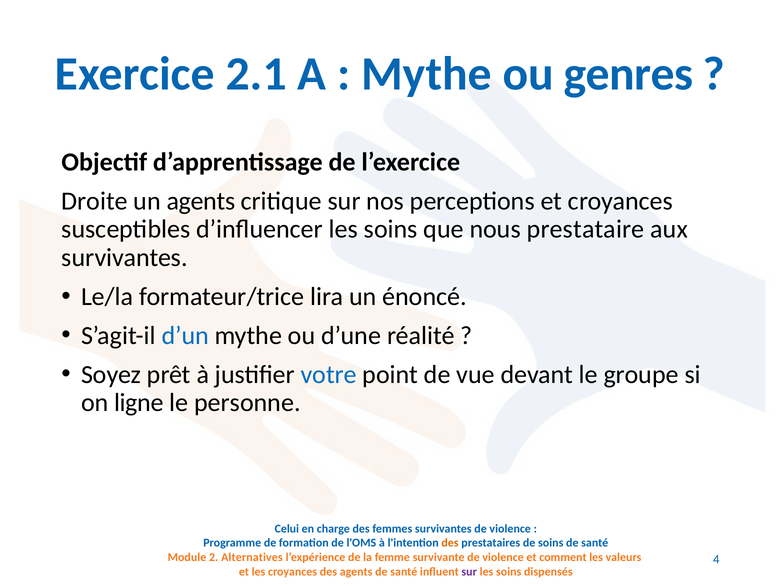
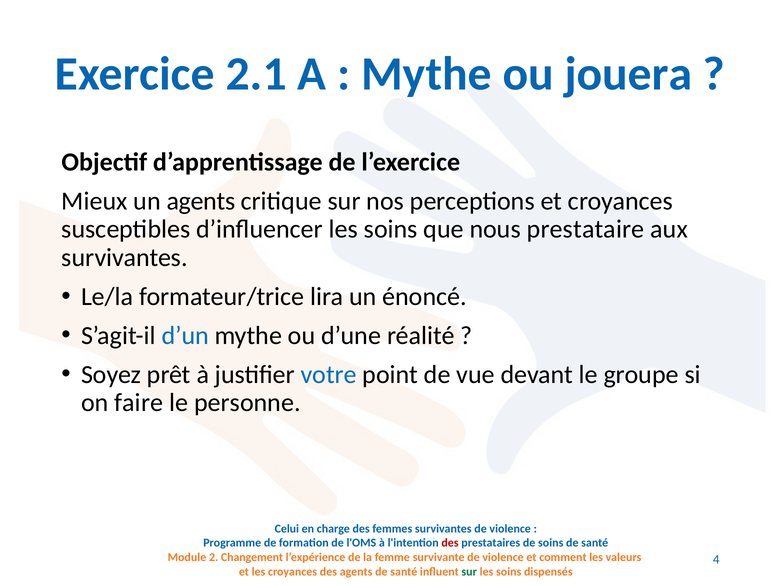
genres: genres -> jouera (628, 74)
Droite: Droite -> Mieux (95, 201)
ligne: ligne -> faire (139, 402)
des colour: orange -> red (450, 543)
Alternatives: Alternatives -> Changement (252, 557)
sur colour: purple -> green (469, 571)
